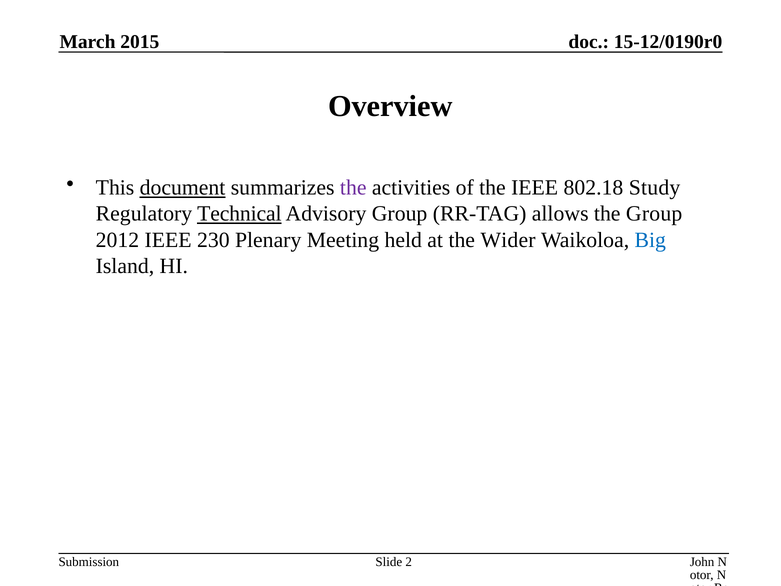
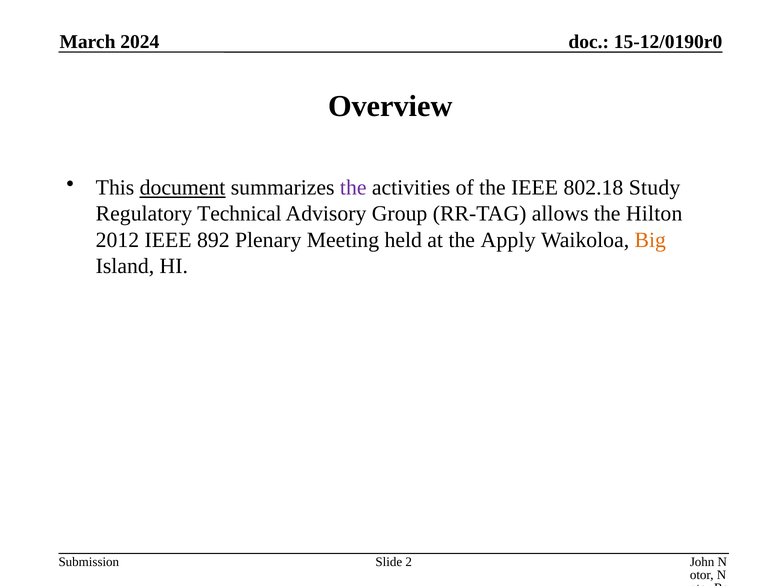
2015: 2015 -> 2024 (140, 42)
Technical underline: present -> none (239, 214)
the Group: Group -> Hilton (654, 214)
230: 230 -> 892 (213, 240)
Wider: Wider -> Apply (508, 240)
Big colour: blue -> orange (650, 240)
